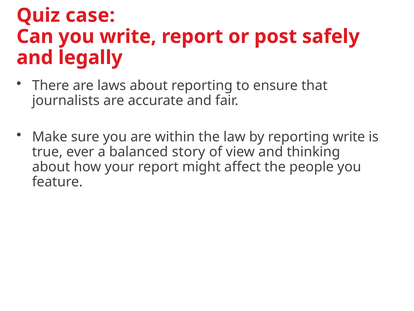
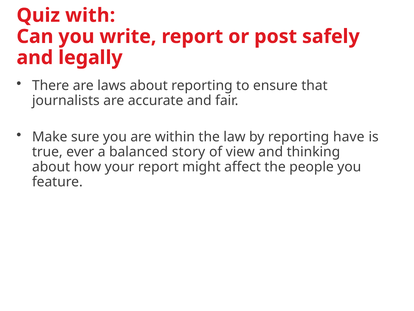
case: case -> with (90, 15)
reporting write: write -> have (349, 137)
